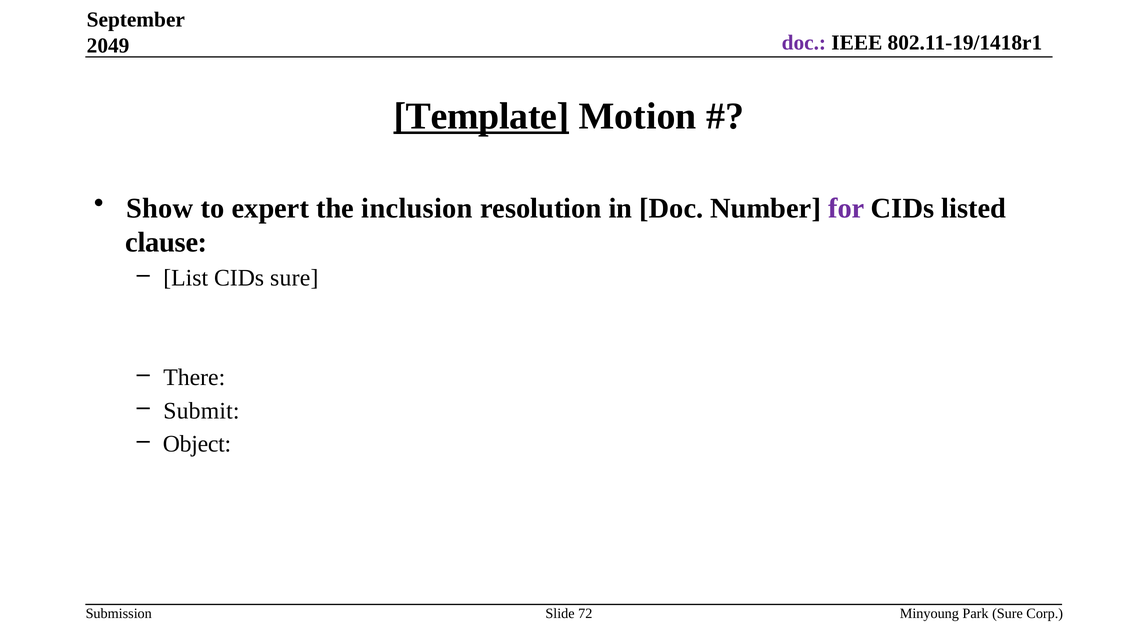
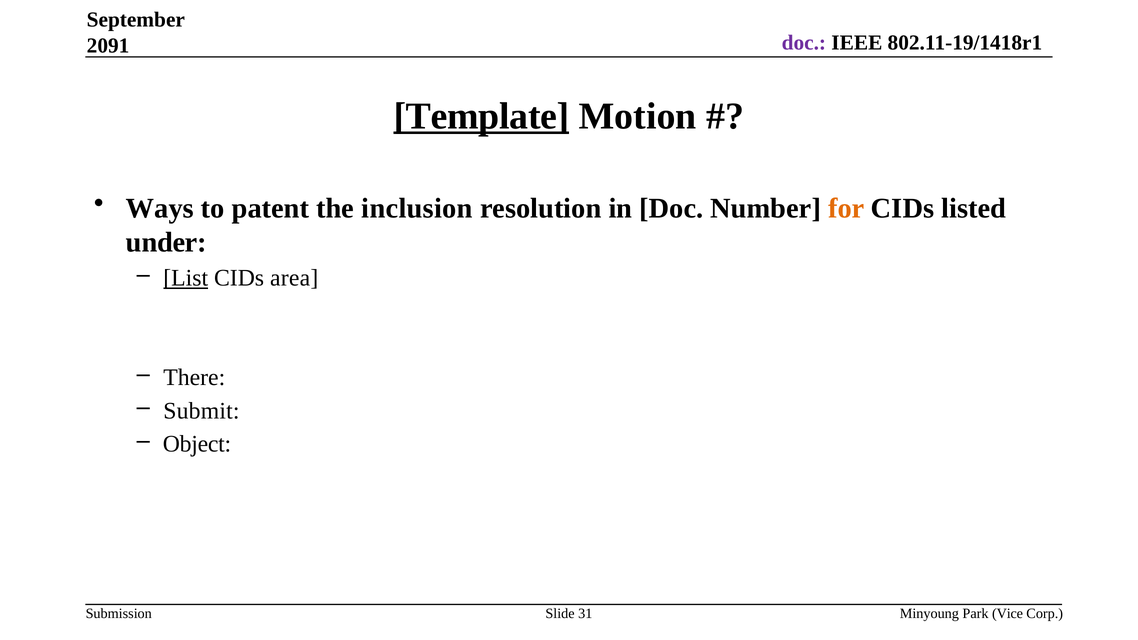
2049: 2049 -> 2091 (108, 46)
Show: Show -> Ways (160, 208)
expert: expert -> patent (270, 208)
for colour: purple -> orange (846, 208)
clause: clause -> under (166, 242)
List underline: none -> present (186, 278)
CIDs sure: sure -> area (294, 278)
72: 72 -> 31 (585, 614)
Park Sure: Sure -> Vice (1008, 614)
